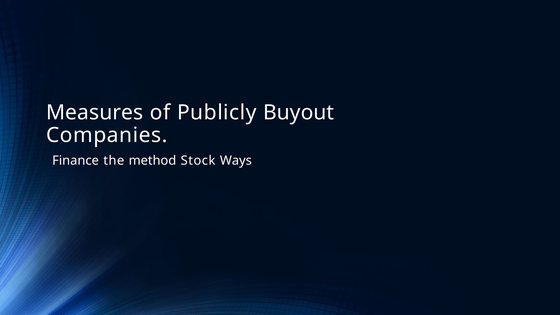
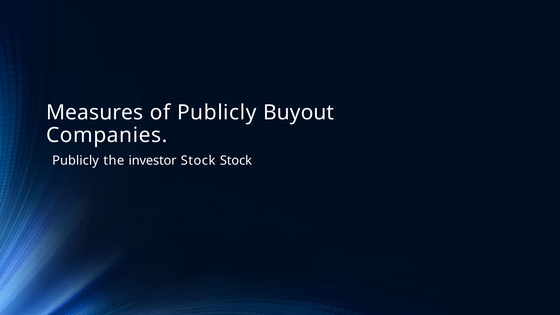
Finance: Finance -> Publicly (76, 161)
method: method -> investor (153, 161)
Stock Ways: Ways -> Stock (236, 161)
